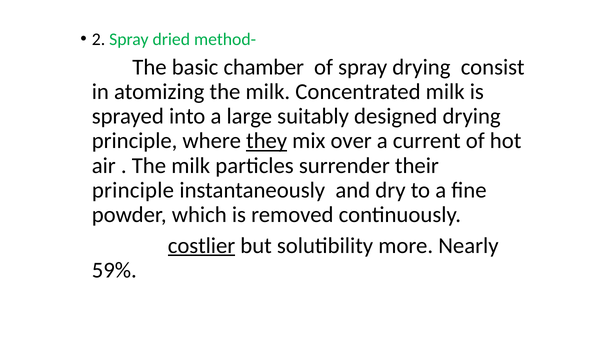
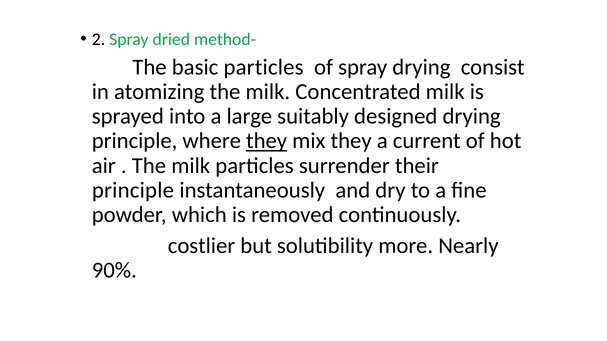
basic chamber: chamber -> particles (264, 67)
mix over: over -> they (351, 141)
costlier underline: present -> none (202, 246)
59%: 59% -> 90% (114, 270)
